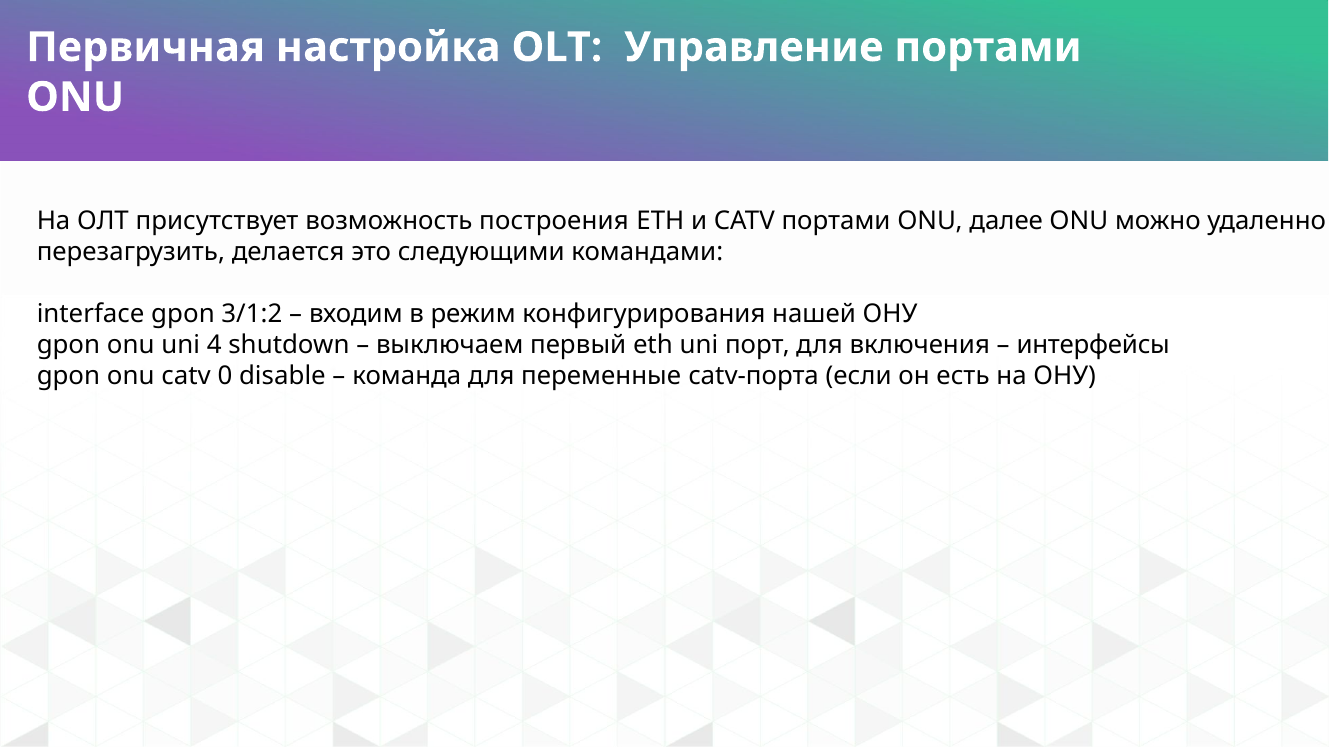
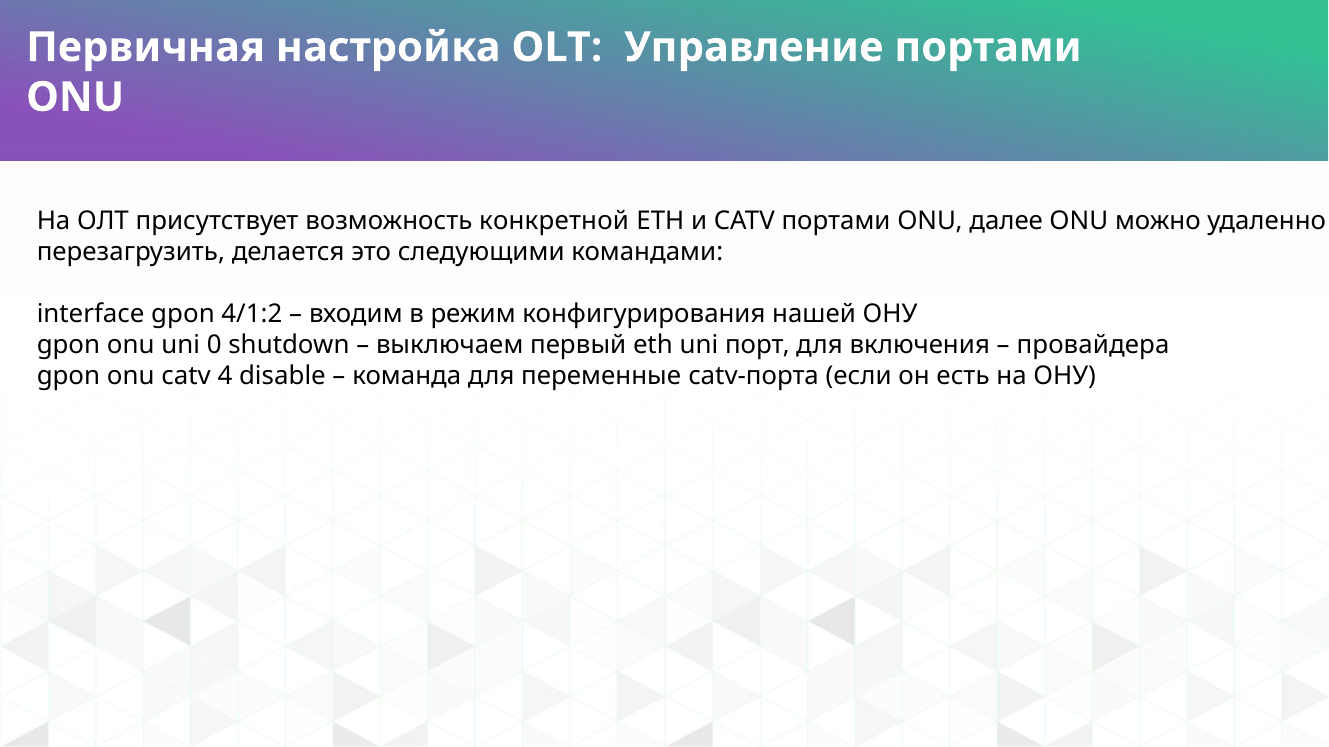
построения: построения -> конкретной (554, 221)
3/1:2: 3/1:2 -> 4/1:2 (252, 314)
4: 4 -> 0 (214, 345)
интерфейсы: интерфейсы -> провайдера (1093, 345)
0: 0 -> 4 (225, 376)
